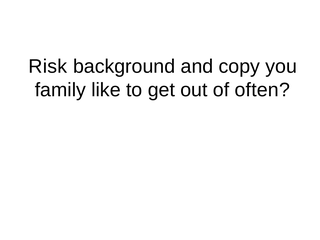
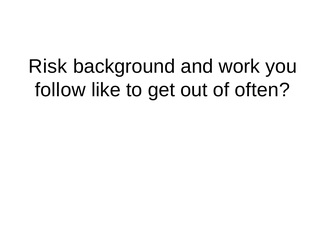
copy: copy -> work (239, 66)
family: family -> follow (60, 90)
